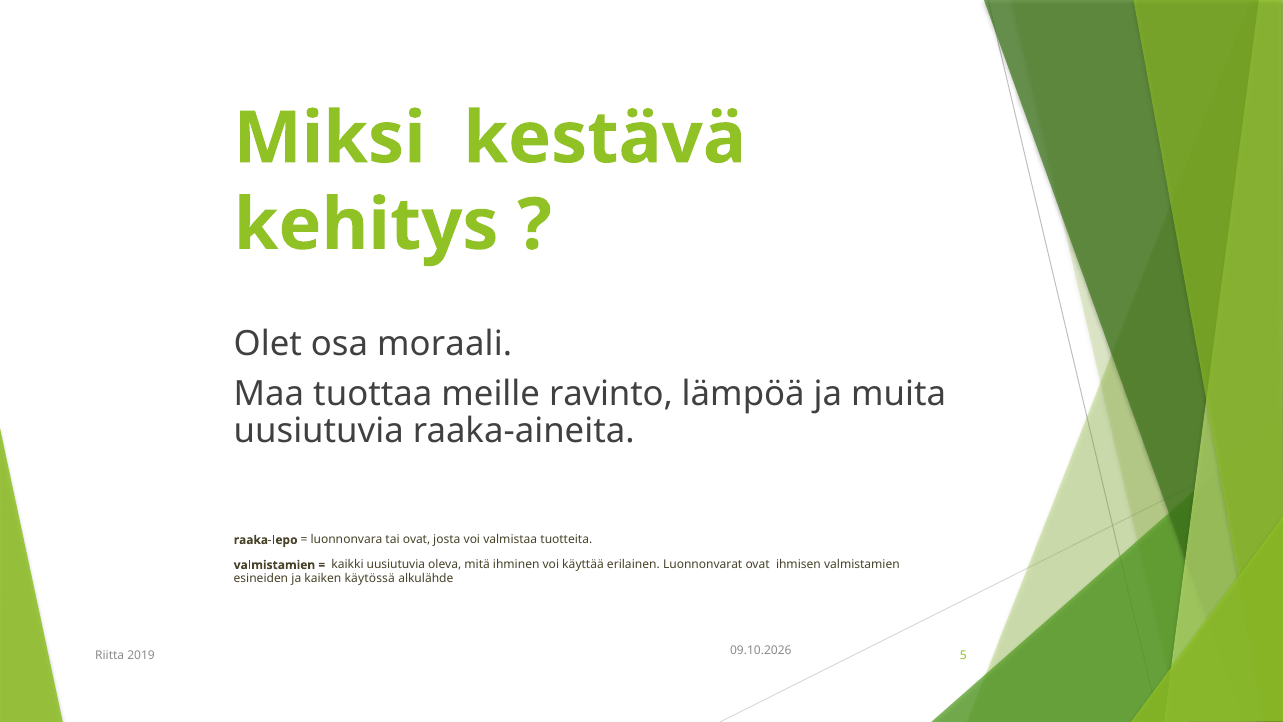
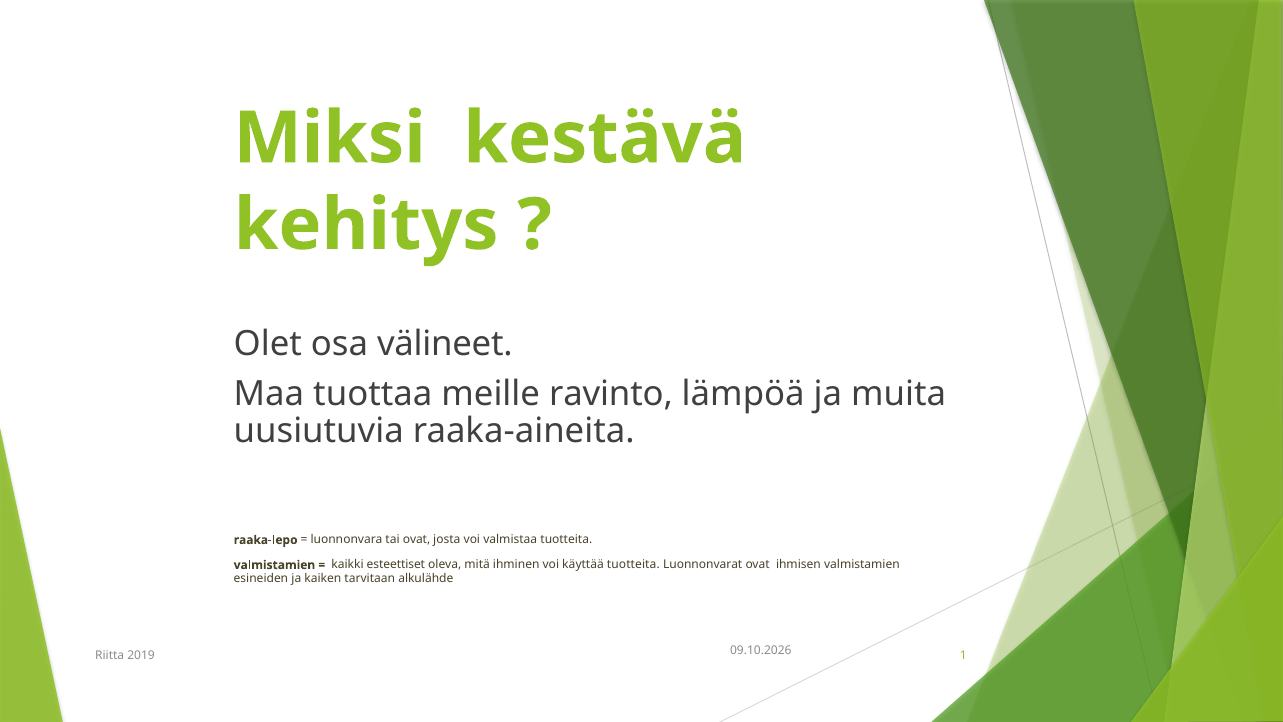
moraali: moraali -> välineet (445, 344)
kaikki uusiutuvia: uusiutuvia -> esteettiset (396, 565)
käyttää erilainen: erilainen -> tuotteita (633, 565)
käytössä: käytössä -> tarvitaan (370, 578)
5: 5 -> 1 (963, 655)
